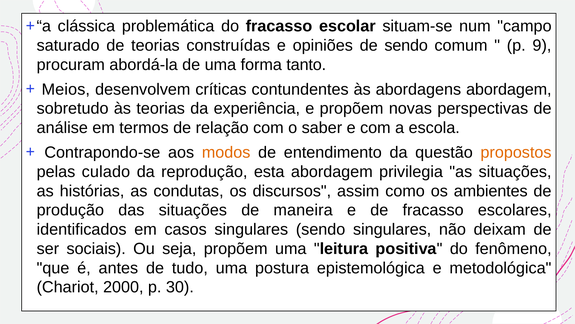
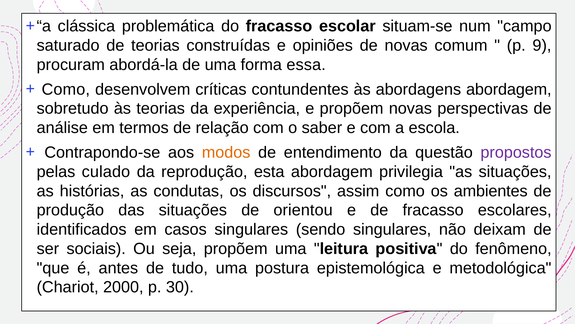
de sendo: sendo -> novas (406, 45)
tanto: tanto -> essa (306, 65)
Meios: Meios -> Como (66, 89)
propostos colour: orange -> purple (516, 152)
maneira: maneira -> orientou (303, 210)
